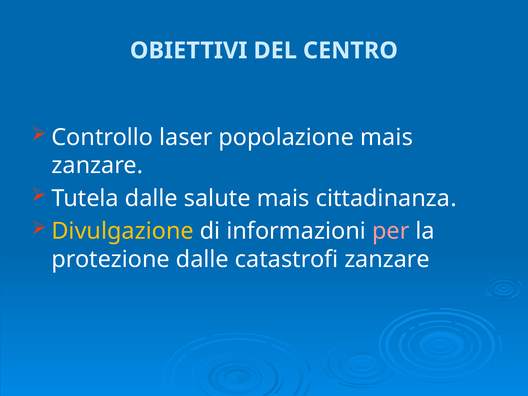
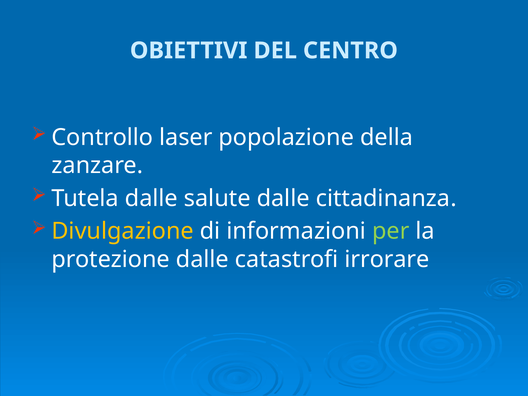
popolazione mais: mais -> della (387, 137)
salute mais: mais -> dalle (283, 198)
per colour: pink -> light green (391, 231)
catastrofi zanzare: zanzare -> irrorare (387, 259)
